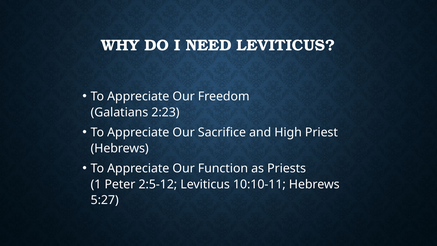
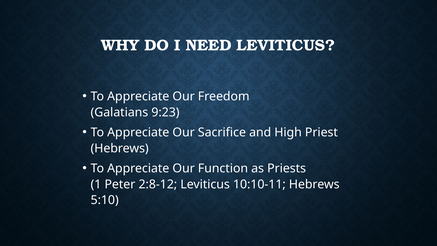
2:23: 2:23 -> 9:23 (165, 112)
2:5-12: 2:5-12 -> 2:8-12 (158, 184)
5:27: 5:27 -> 5:10 (105, 200)
